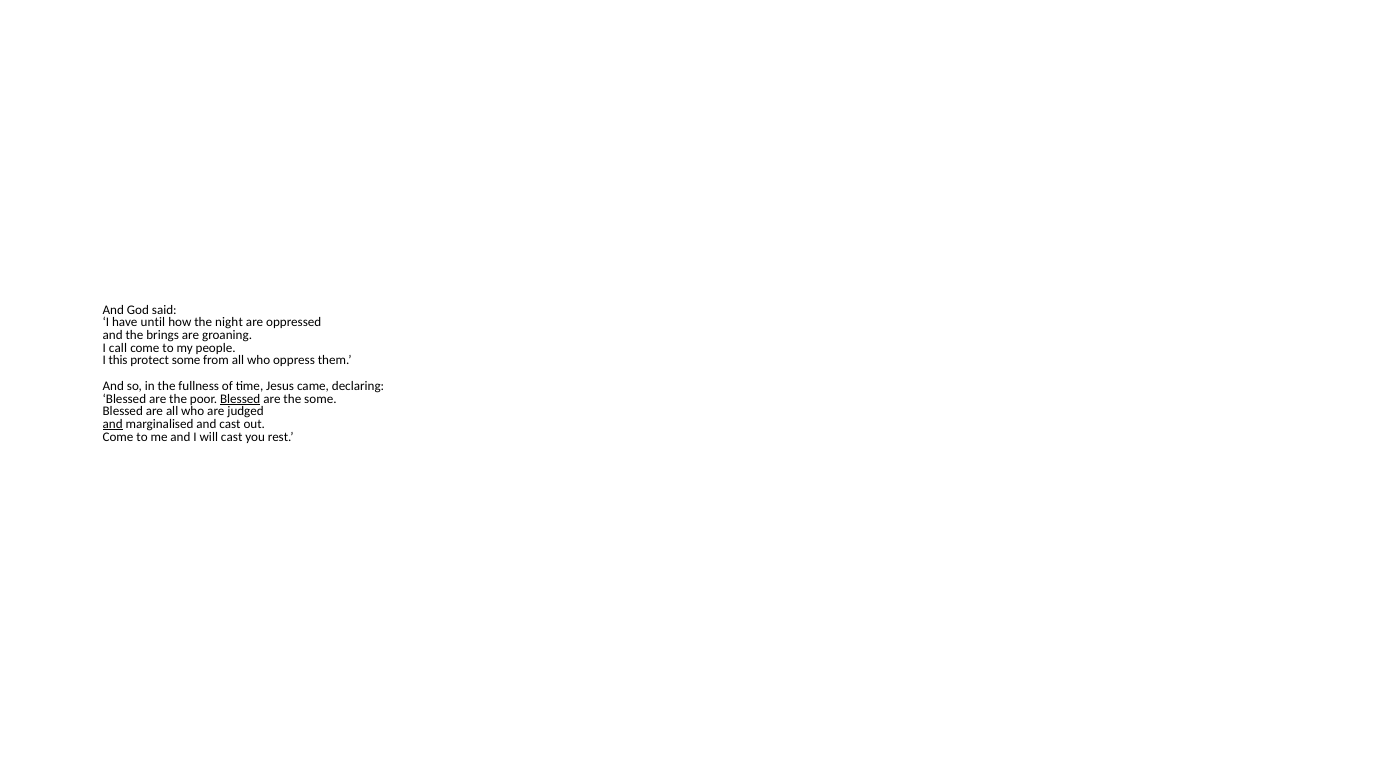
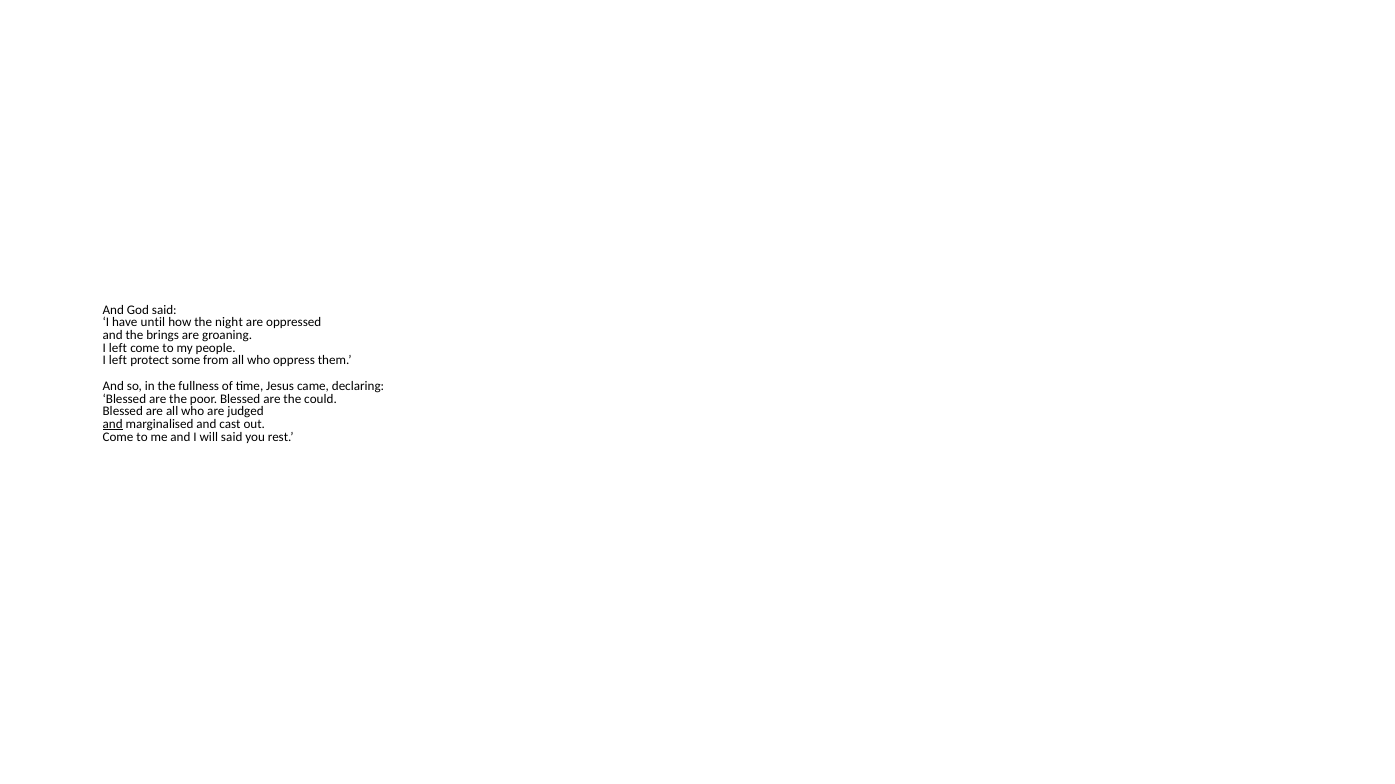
call: call -> left (118, 348)
this: this -> left (118, 361)
Blessed underline: present -> none (240, 399)
the some: some -> could (321, 399)
will cast: cast -> said (232, 437)
